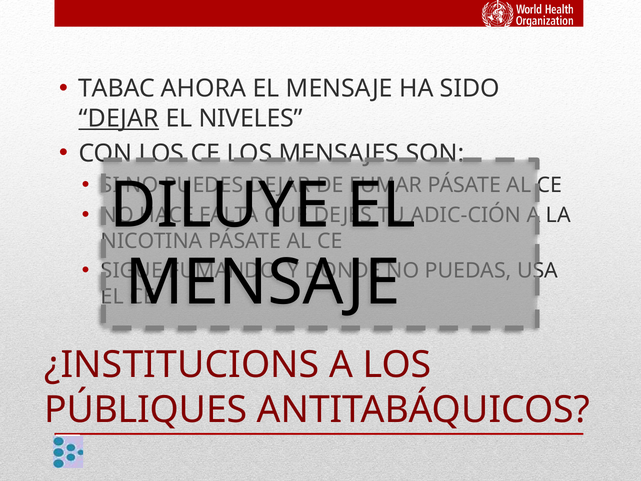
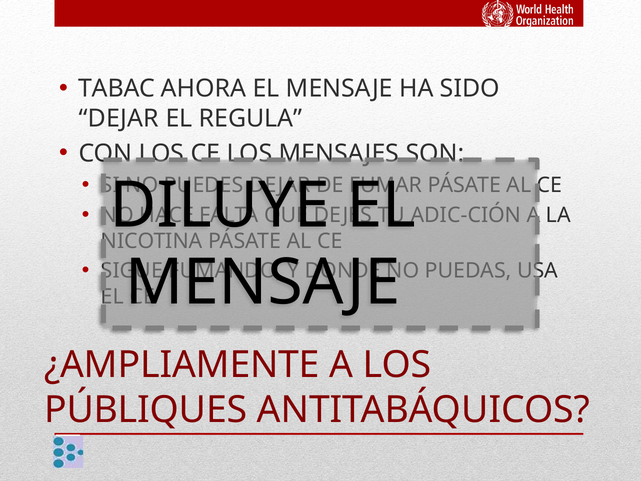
DEJAR underline: present -> none (119, 119)
NIVELES: NIVELES -> REGULA (250, 119)
¿INSTITUCIONS: ¿INSTITUCIONS -> ¿AMPLIAMENTE (182, 365)
